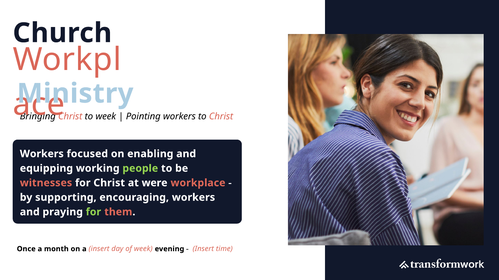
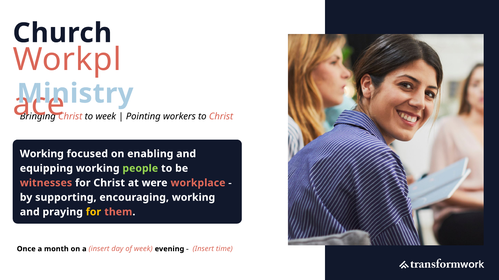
Workers: Workers -> Working (42, 154)
encouraging workers: workers -> working (194, 198)
for colour: light green -> yellow (93, 212)
